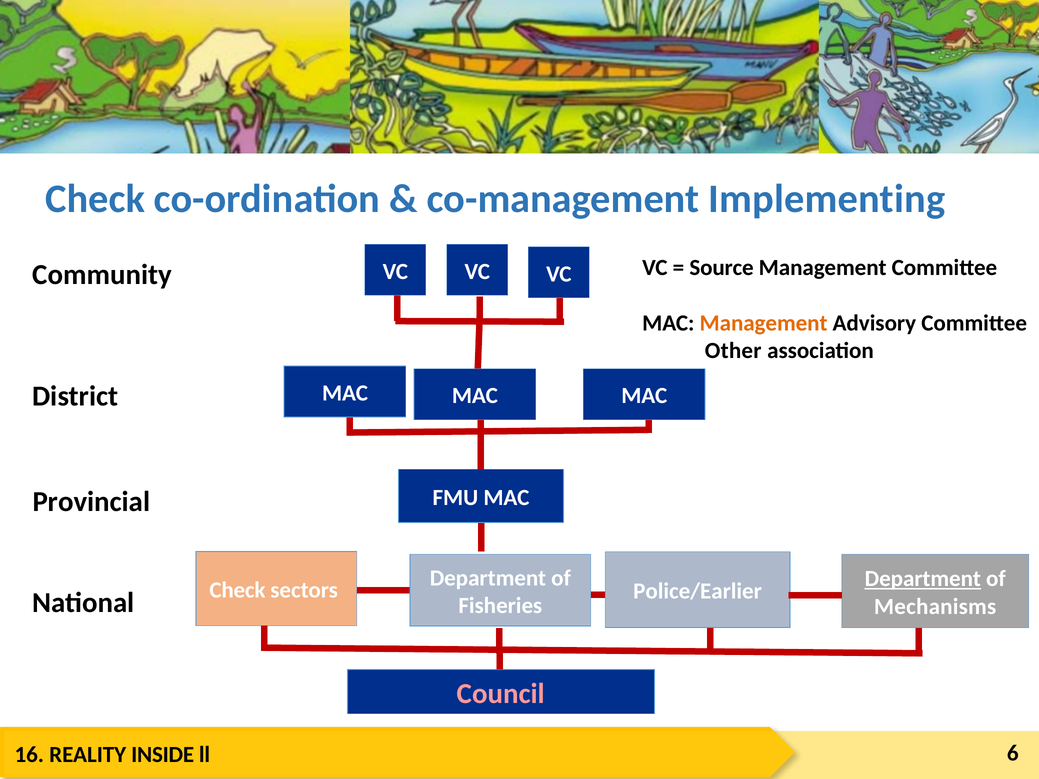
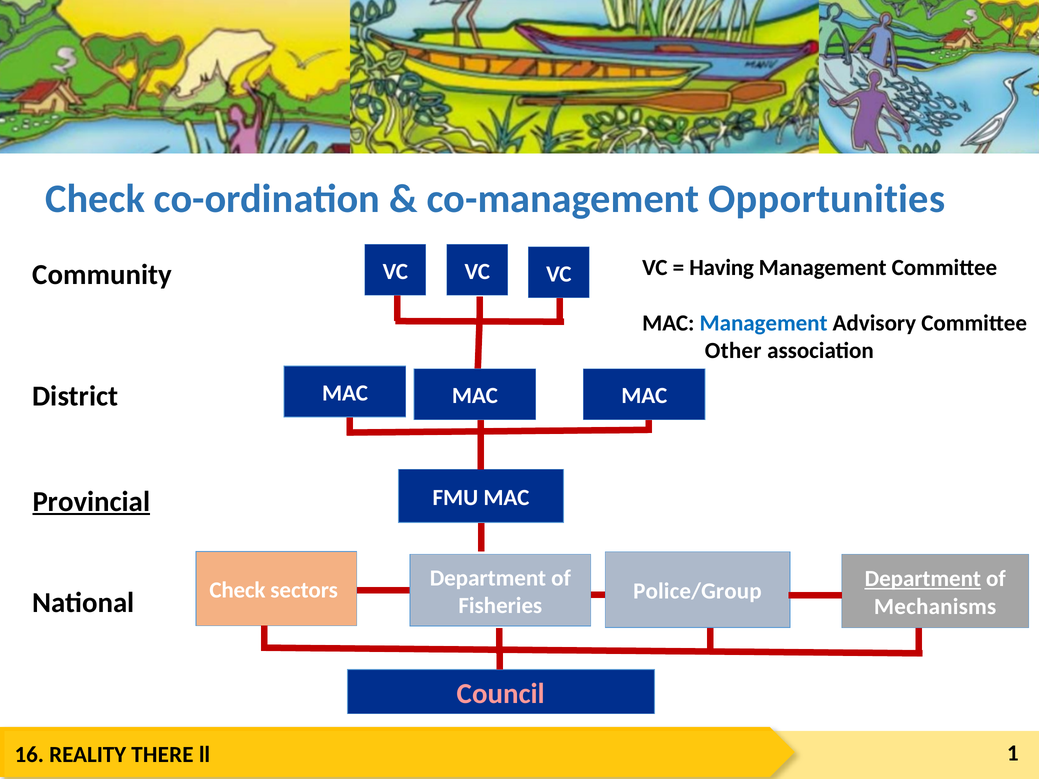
Implementing: Implementing -> Opportunities (827, 199)
Source: Source -> Having (722, 268)
Management colour: orange -> blue (764, 323)
Provincial underline: none -> present (91, 502)
Police/Earlier: Police/Earlier -> Police/Group (697, 591)
INSIDE: INSIDE -> THERE (162, 755)
6: 6 -> 1 (1013, 753)
